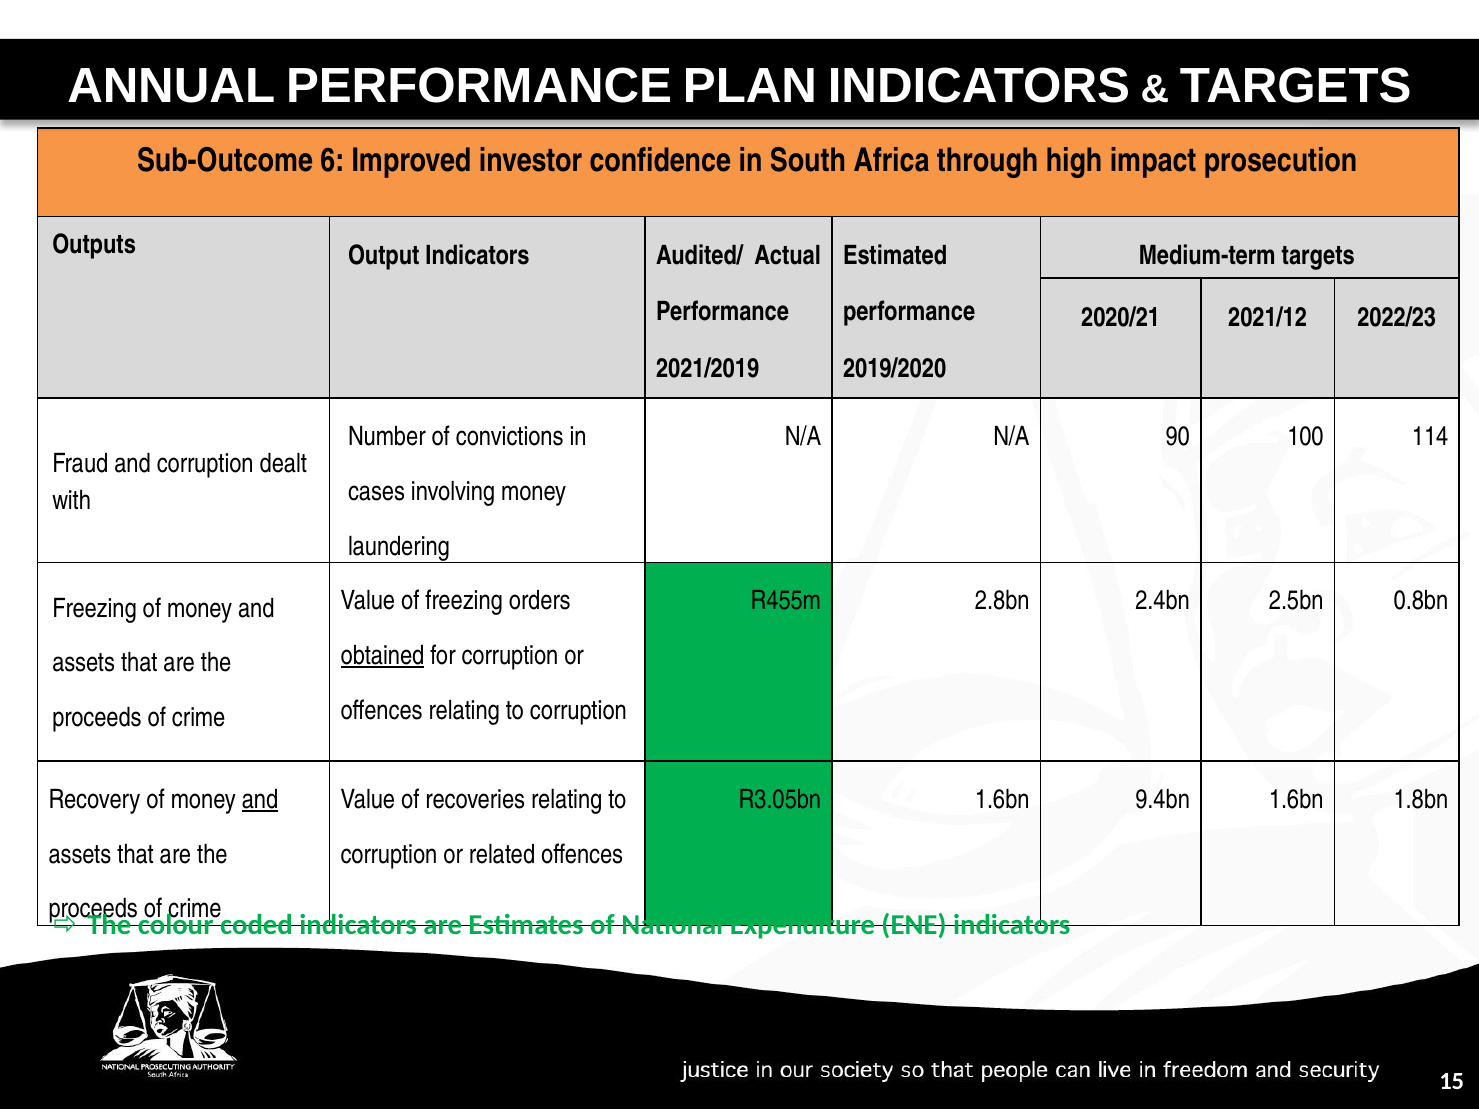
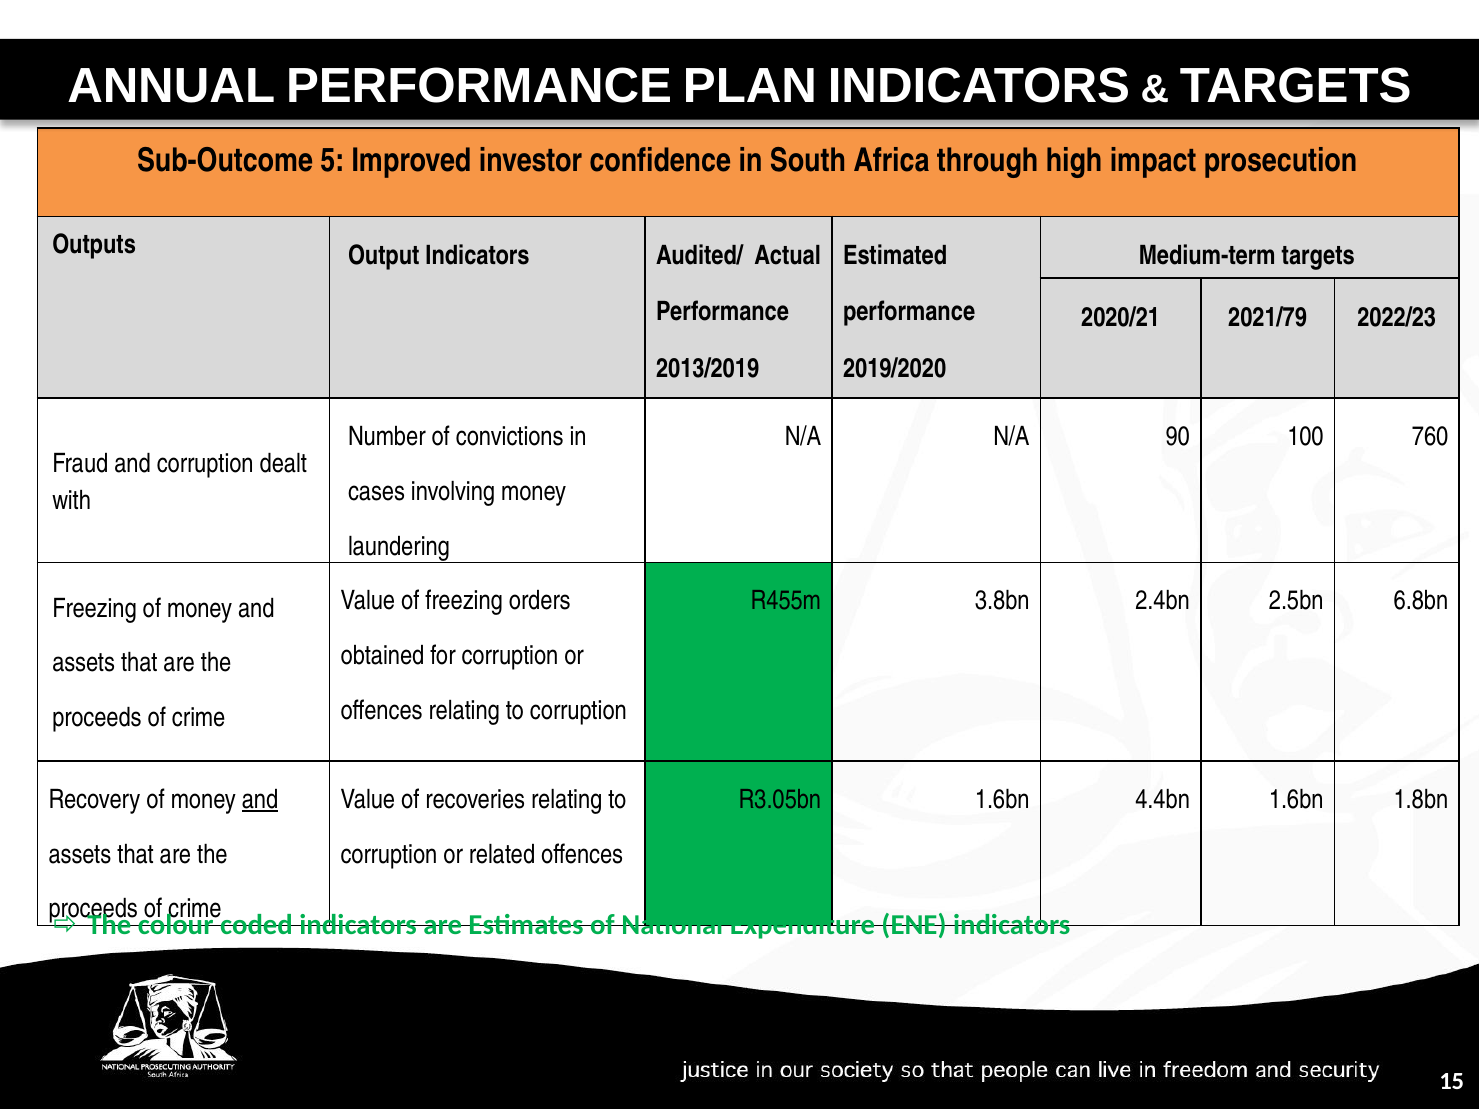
6: 6 -> 5 (332, 161)
2021/12: 2021/12 -> 2021/79 (1268, 318)
2021/2019: 2021/2019 -> 2013/2019 (708, 368)
114: 114 -> 760 (1430, 437)
2.8bn: 2.8bn -> 3.8bn (1002, 601)
0.8bn: 0.8bn -> 6.8bn (1421, 601)
obtained underline: present -> none (383, 656)
9.4bn: 9.4bn -> 4.4bn (1163, 800)
